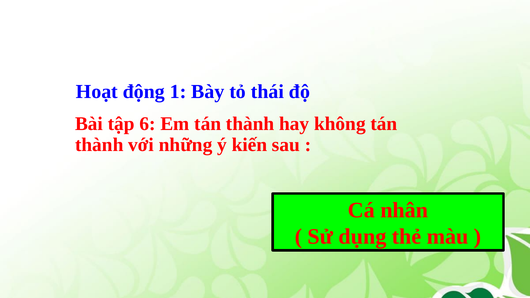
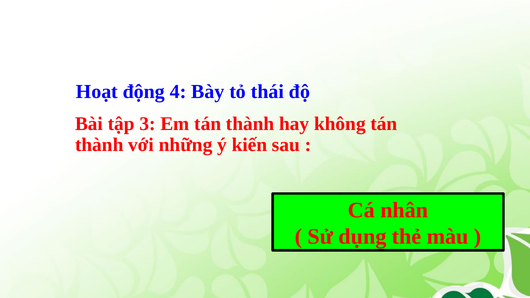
1: 1 -> 4 (178, 92)
6: 6 -> 3 (148, 124)
